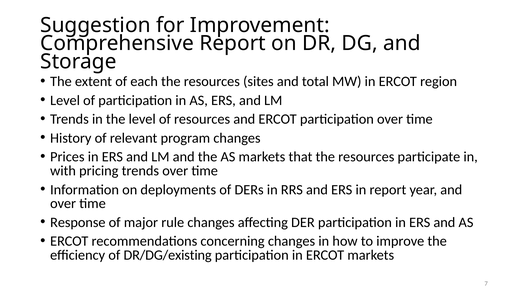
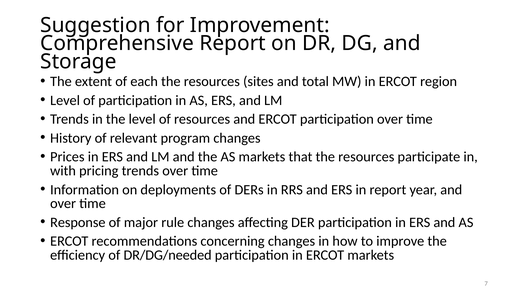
DR/DG/existing: DR/DG/existing -> DR/DG/needed (168, 255)
